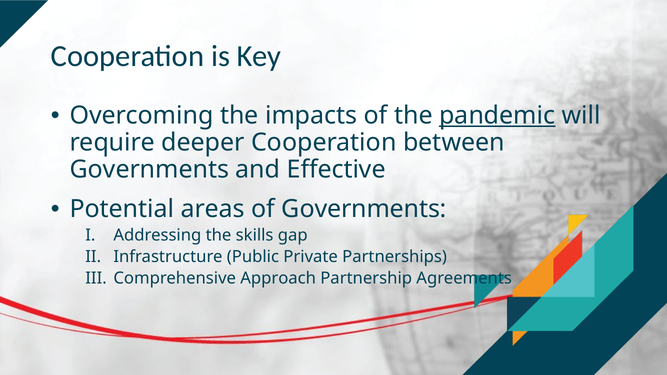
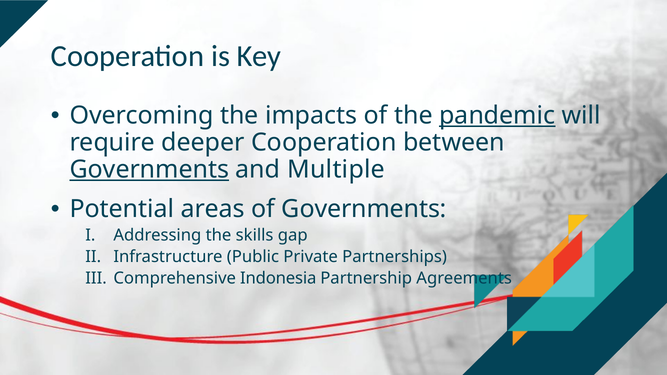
Governments underline: none -> present (149, 170)
Effective: Effective -> Multiple (336, 170)
Approach: Approach -> Indonesia (278, 278)
